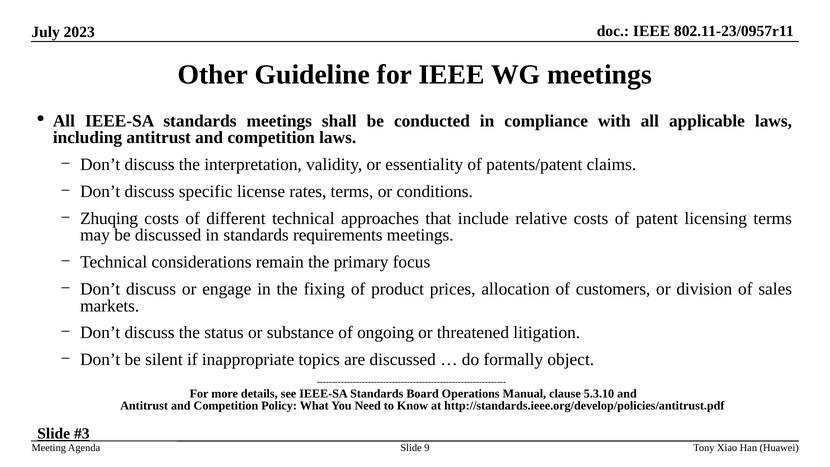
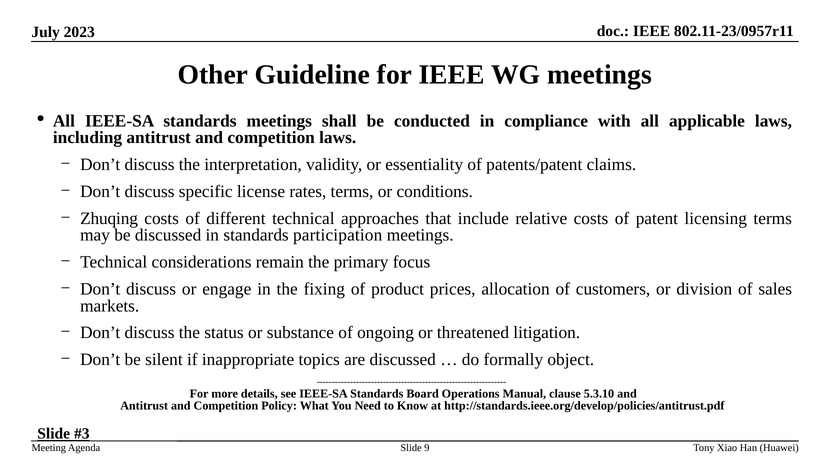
requirements: requirements -> participation (338, 235)
